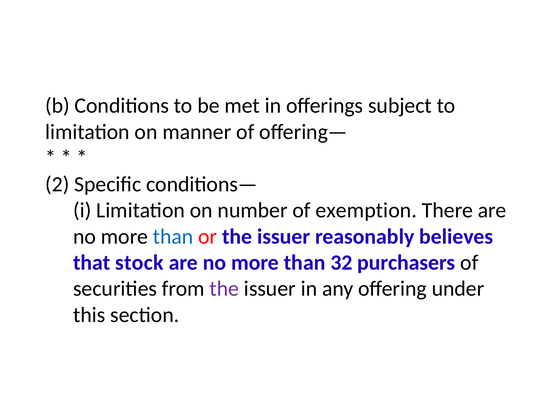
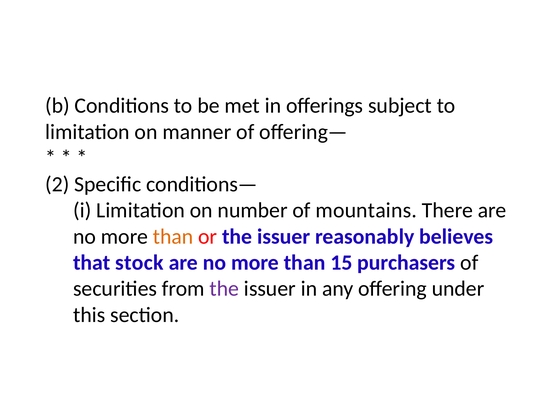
exemption: exemption -> mountains (366, 210)
than colour: blue -> orange (173, 236)
32: 32 -> 15 (341, 263)
